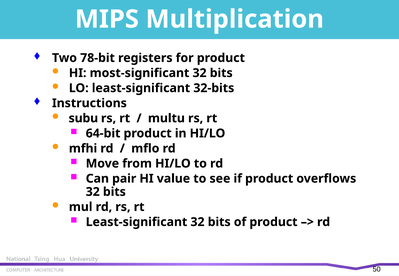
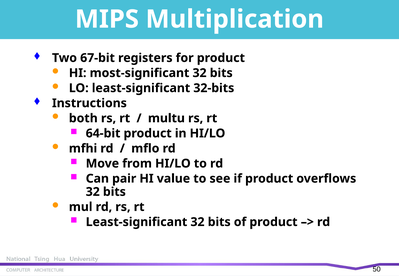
78-bit: 78-bit -> 67-bit (98, 58)
subu: subu -> both (83, 118)
